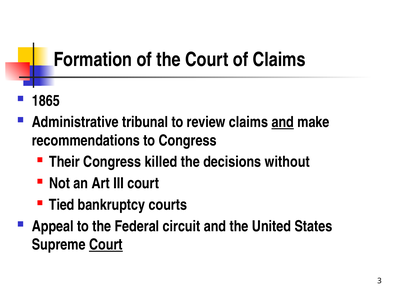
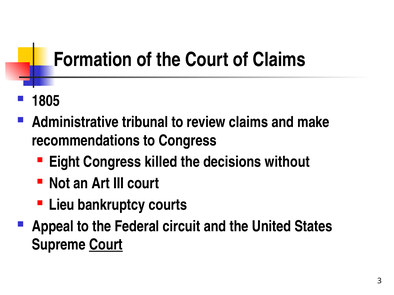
1865: 1865 -> 1805 (46, 101)
and underline: present -> none (283, 122)
Their: Their -> Eight (64, 162)
Tied: Tied -> Lieu (62, 205)
